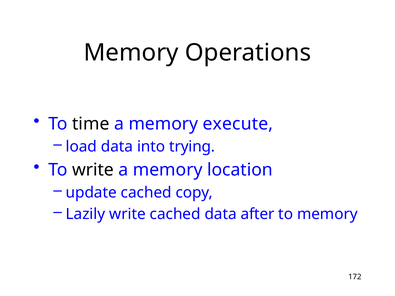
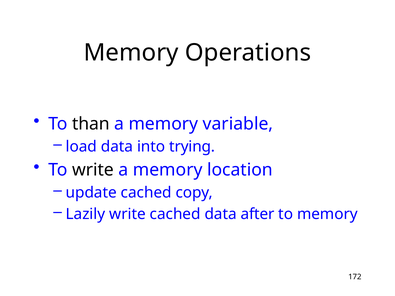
time: time -> than (91, 124)
execute: execute -> variable (238, 124)
